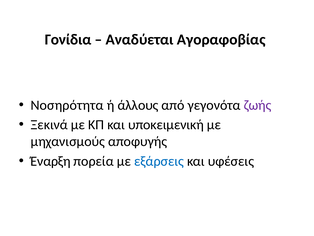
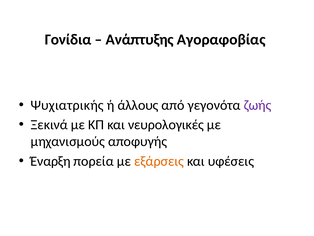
Αναδύεται: Αναδύεται -> Ανάπτυξης (140, 40)
Νοσηρότητα: Νοσηρότητα -> Ψυχιατρικής (67, 105)
υποκειμενική: υποκειμενική -> νευρολογικές (166, 125)
εξάρσεις colour: blue -> orange (159, 161)
